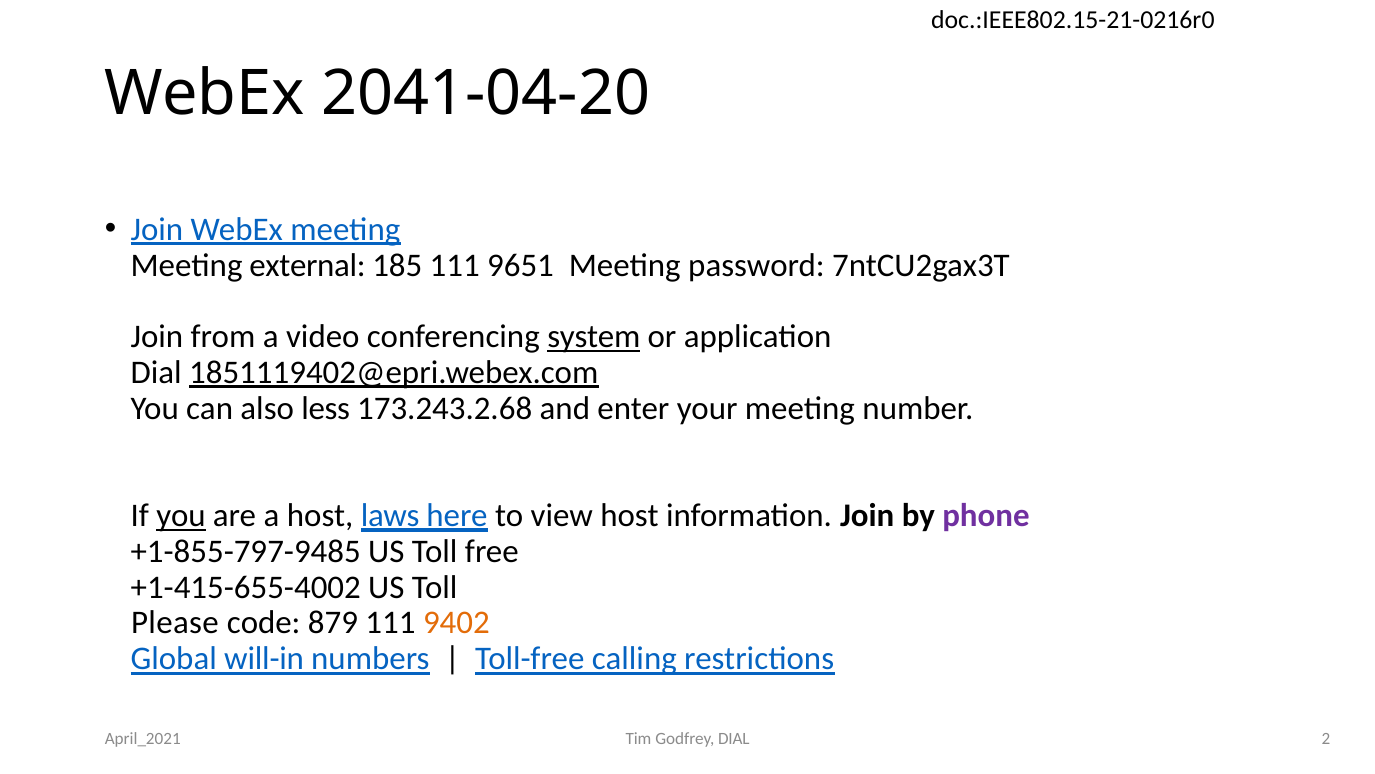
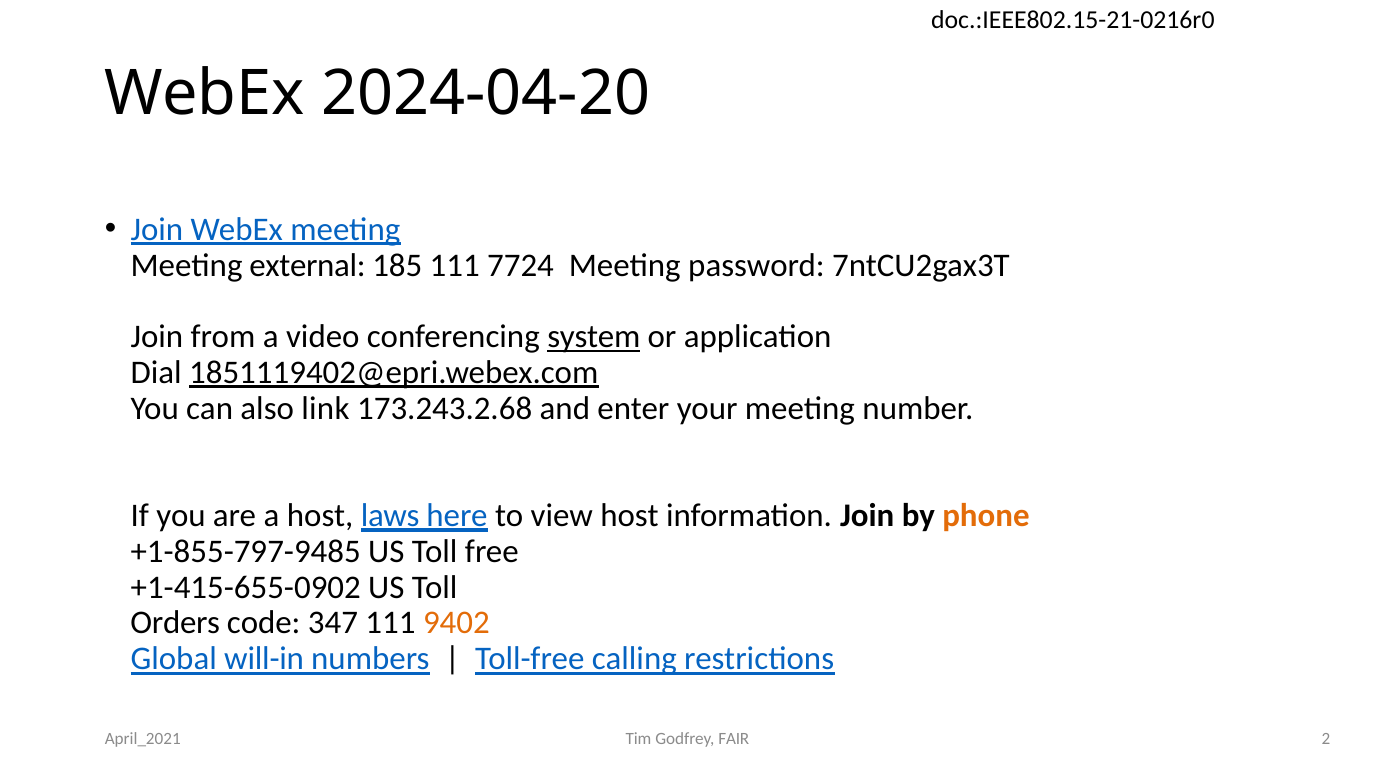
2041-04-20: 2041-04-20 -> 2024-04-20 (486, 93)
9651: 9651 -> 7724 (521, 265)
less: less -> link (325, 408)
you underline: present -> none (181, 515)
phone colour: purple -> orange (986, 515)
+1-415-655-4002: +1-415-655-4002 -> +1-415-655-0902 (246, 587)
Please: Please -> Orders (175, 622)
879: 879 -> 347 (333, 622)
Godfrey DIAL: DIAL -> FAIR (734, 738)
